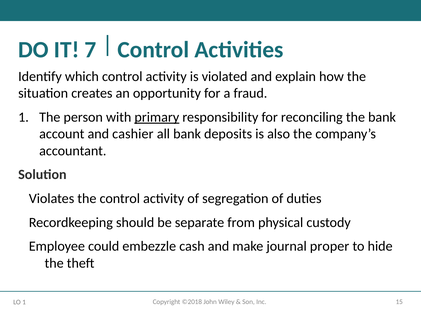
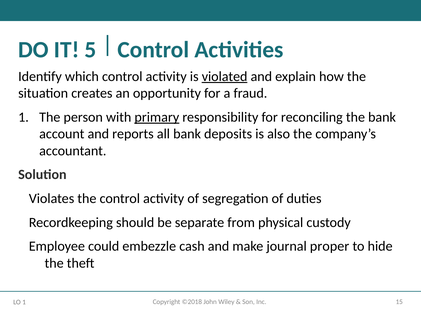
7: 7 -> 5 (90, 50)
violated underline: none -> present (225, 76)
cashier: cashier -> reports (133, 134)
